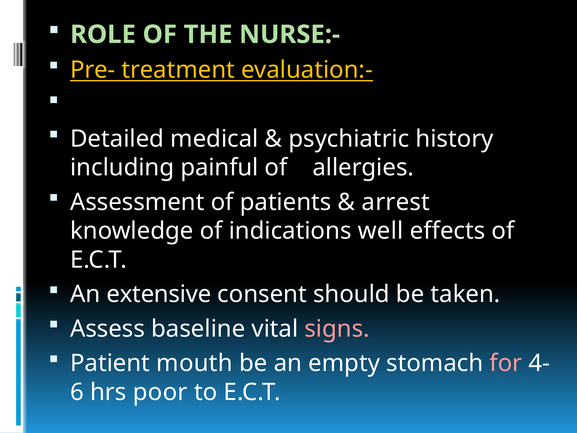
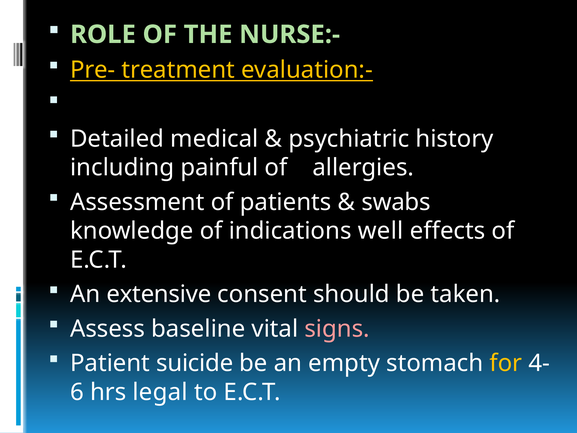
arrest: arrest -> swabs (396, 202)
mouth: mouth -> suicide (195, 363)
for colour: pink -> yellow (506, 363)
poor: poor -> legal (160, 392)
